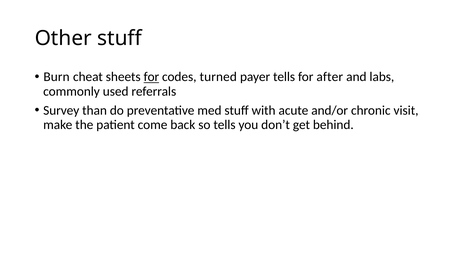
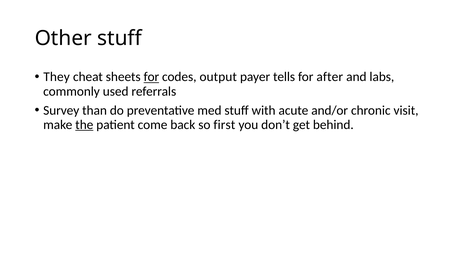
Burn: Burn -> They (57, 77)
turned: turned -> output (218, 77)
the underline: none -> present (84, 125)
so tells: tells -> first (224, 125)
